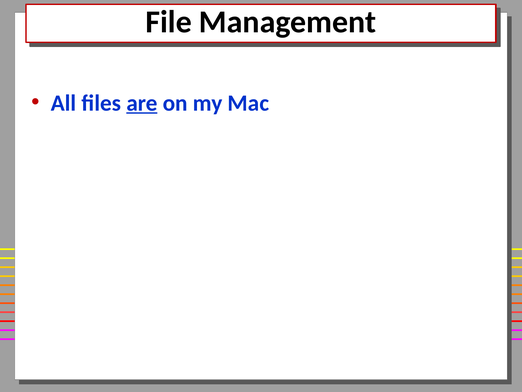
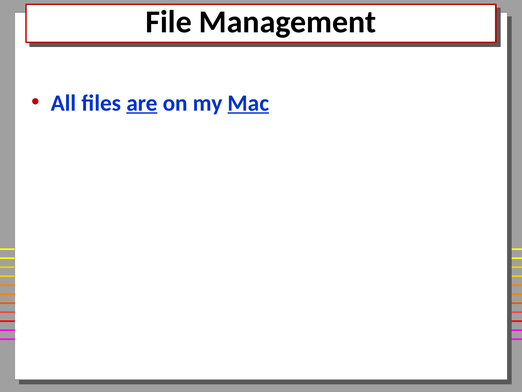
Mac underline: none -> present (248, 103)
